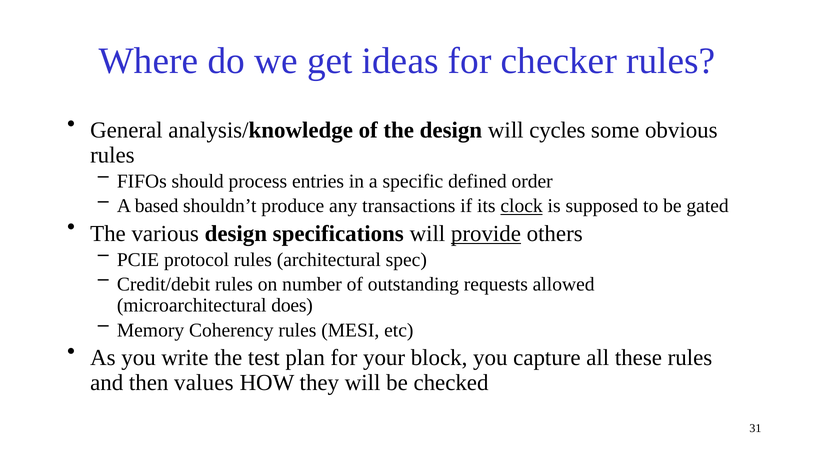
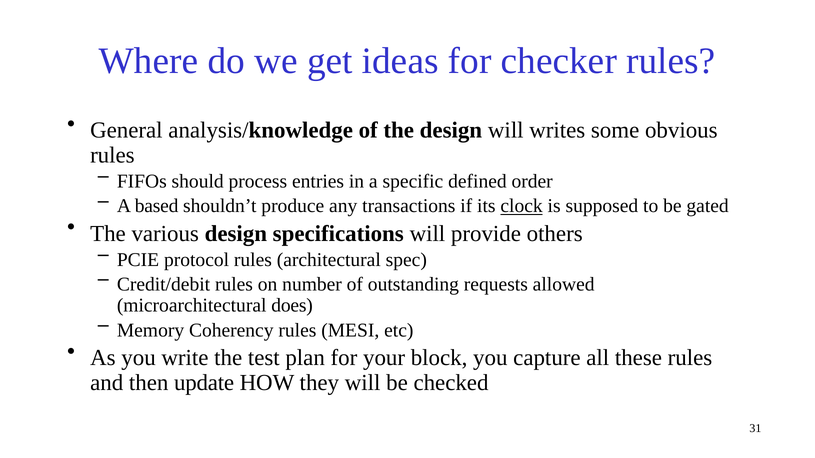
cycles: cycles -> writes (557, 130)
provide underline: present -> none (486, 234)
values: values -> update (204, 383)
